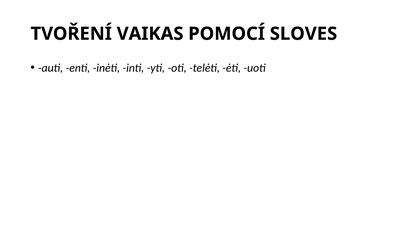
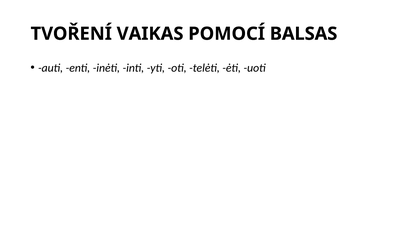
SLOVES: SLOVES -> BALSAS (304, 34)
